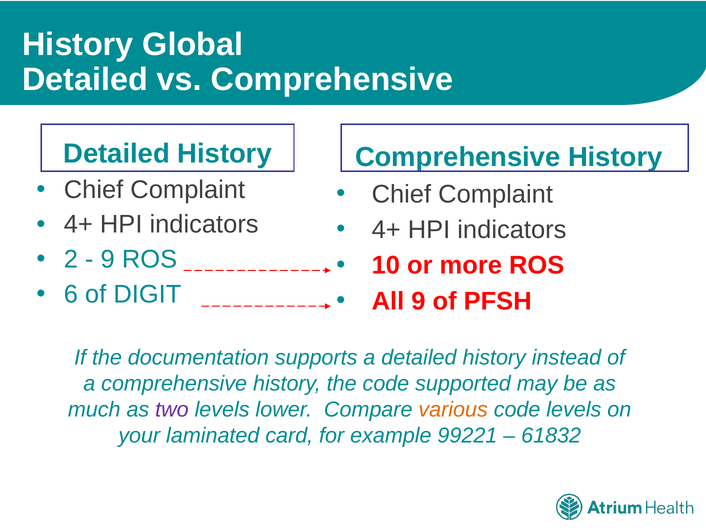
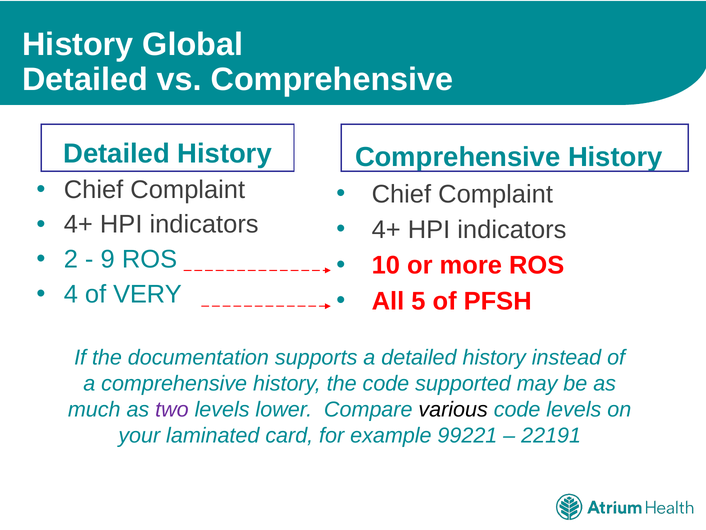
6: 6 -> 4 (71, 294)
DIGIT: DIGIT -> VERY (148, 294)
All 9: 9 -> 5 (418, 301)
various colour: orange -> black (453, 409)
61832: 61832 -> 22191 (551, 435)
